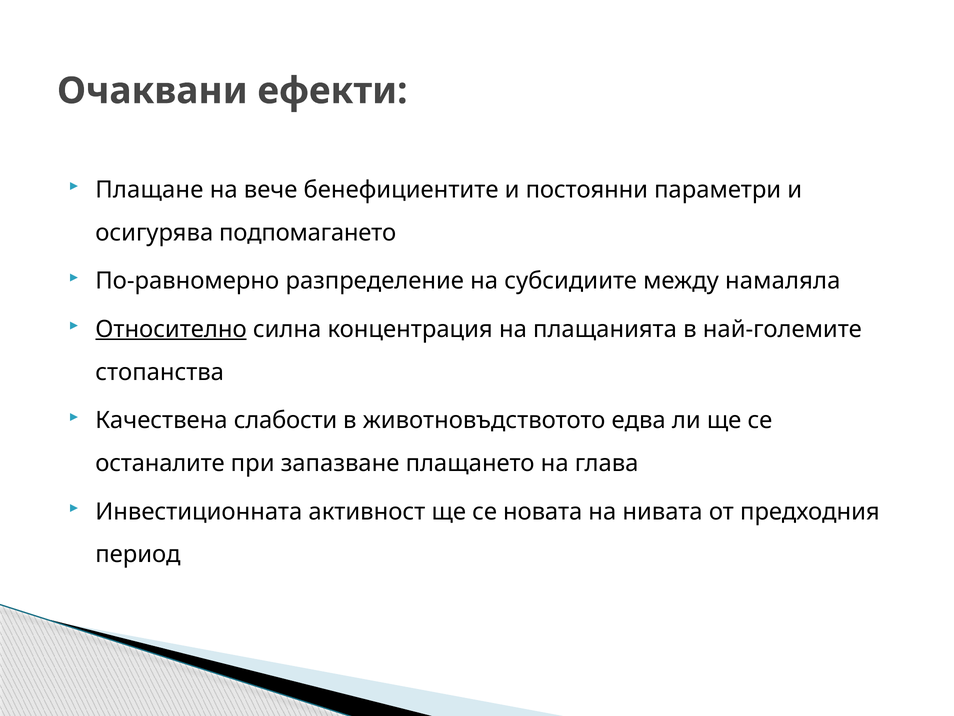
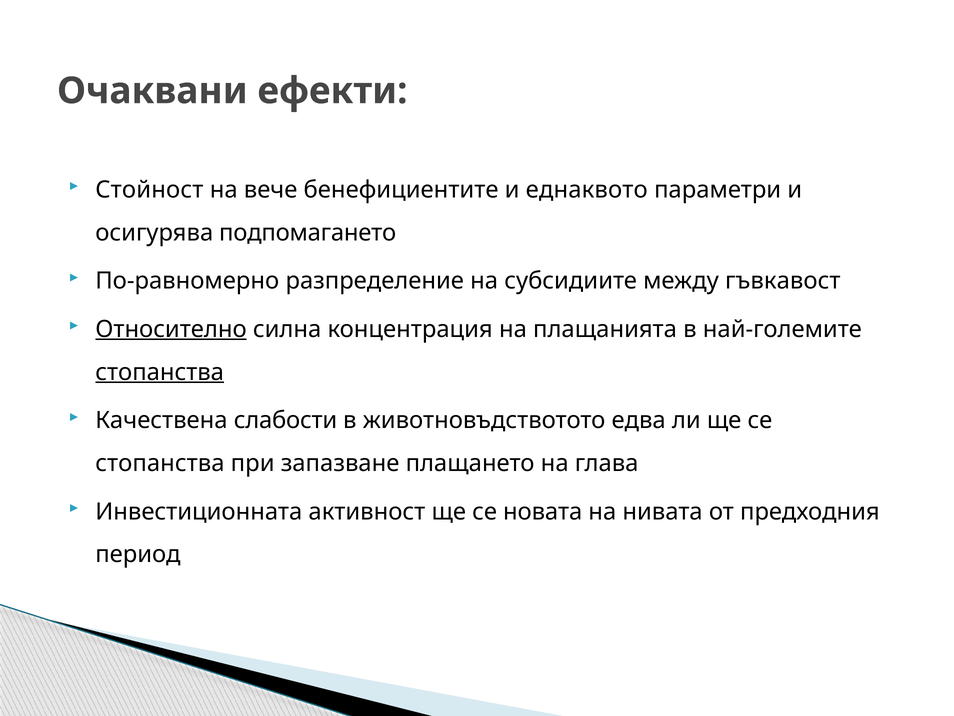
Плащане: Плащане -> Стойност (149, 190)
постоянни: постоянни -> еднаквото (587, 190)
намаляла: намаляла -> гъвкавост (783, 281)
стопанства underline: none -> present (160, 372)
останалите: останалите -> стопанства (160, 463)
